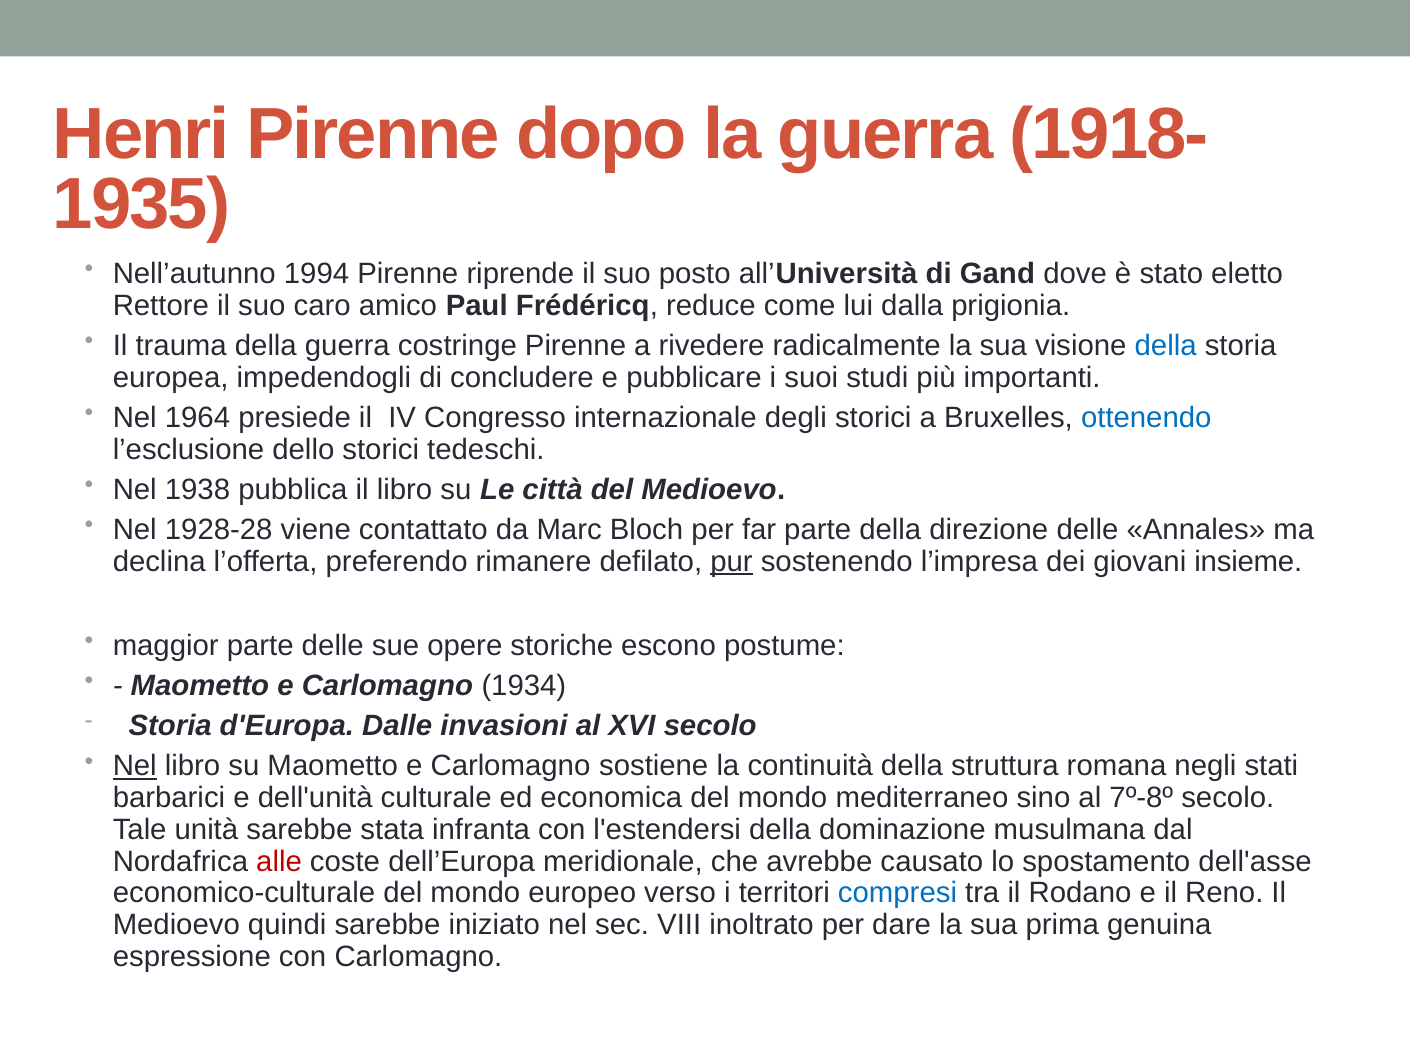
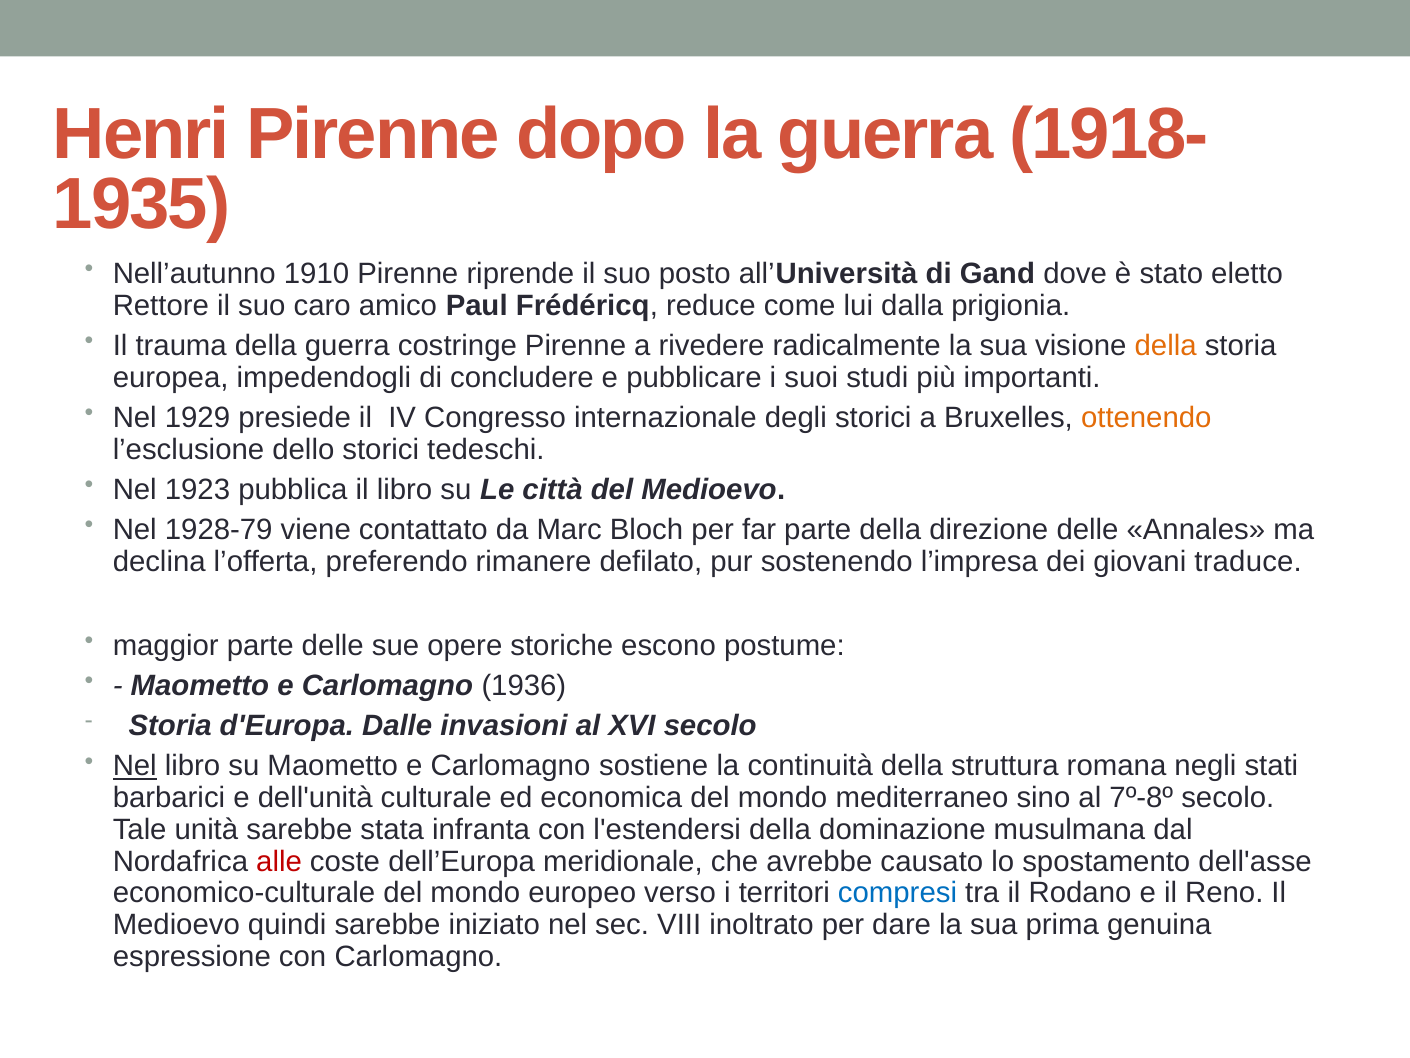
1994: 1994 -> 1910 (317, 273)
della colour: blue -> orange (1166, 345)
1964: 1964 -> 1929 (198, 417)
ottenendo colour: blue -> orange (1146, 417)
1938: 1938 -> 1923 (198, 489)
1928-28: 1928-28 -> 1928-79 (219, 529)
pur underline: present -> none (731, 561)
insieme: insieme -> traduce (1248, 561)
1934: 1934 -> 1936 (524, 685)
